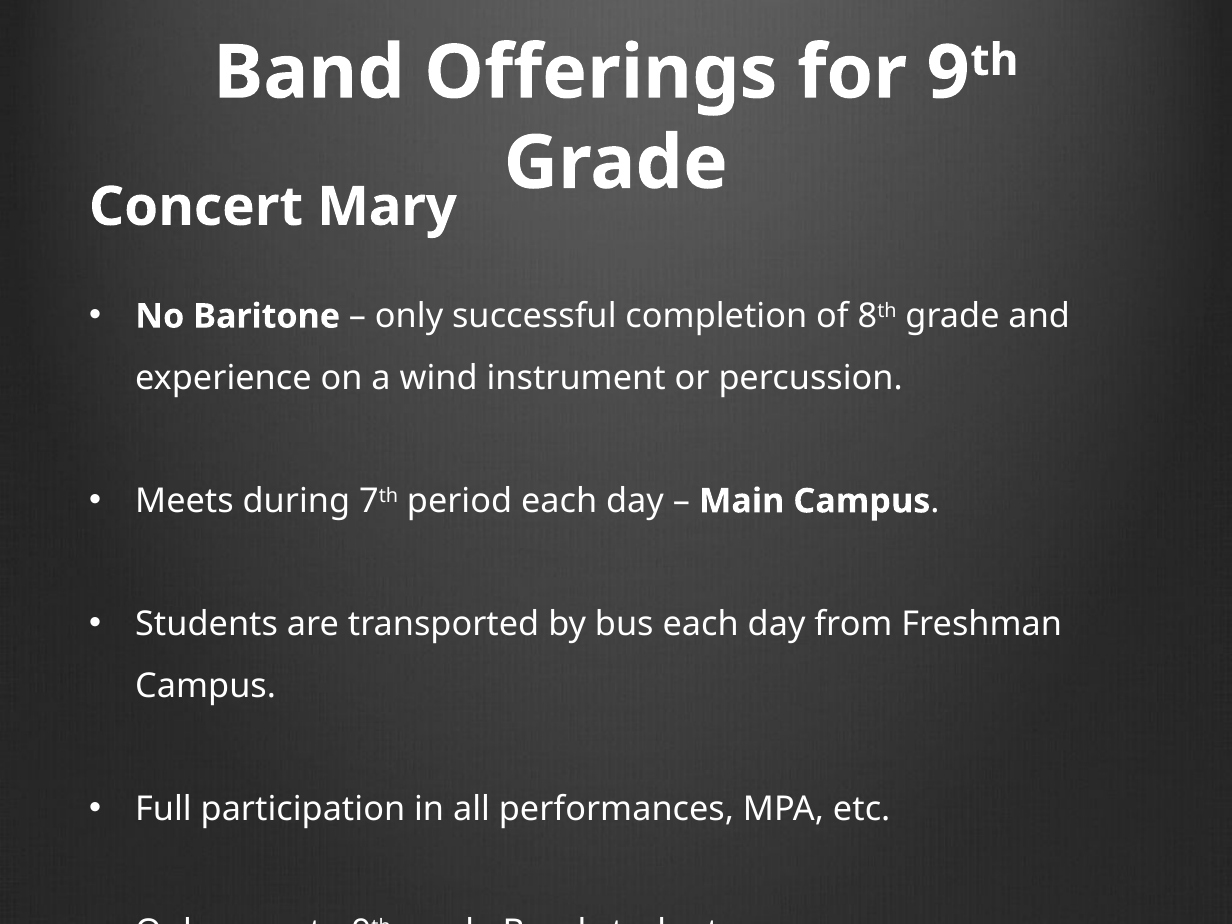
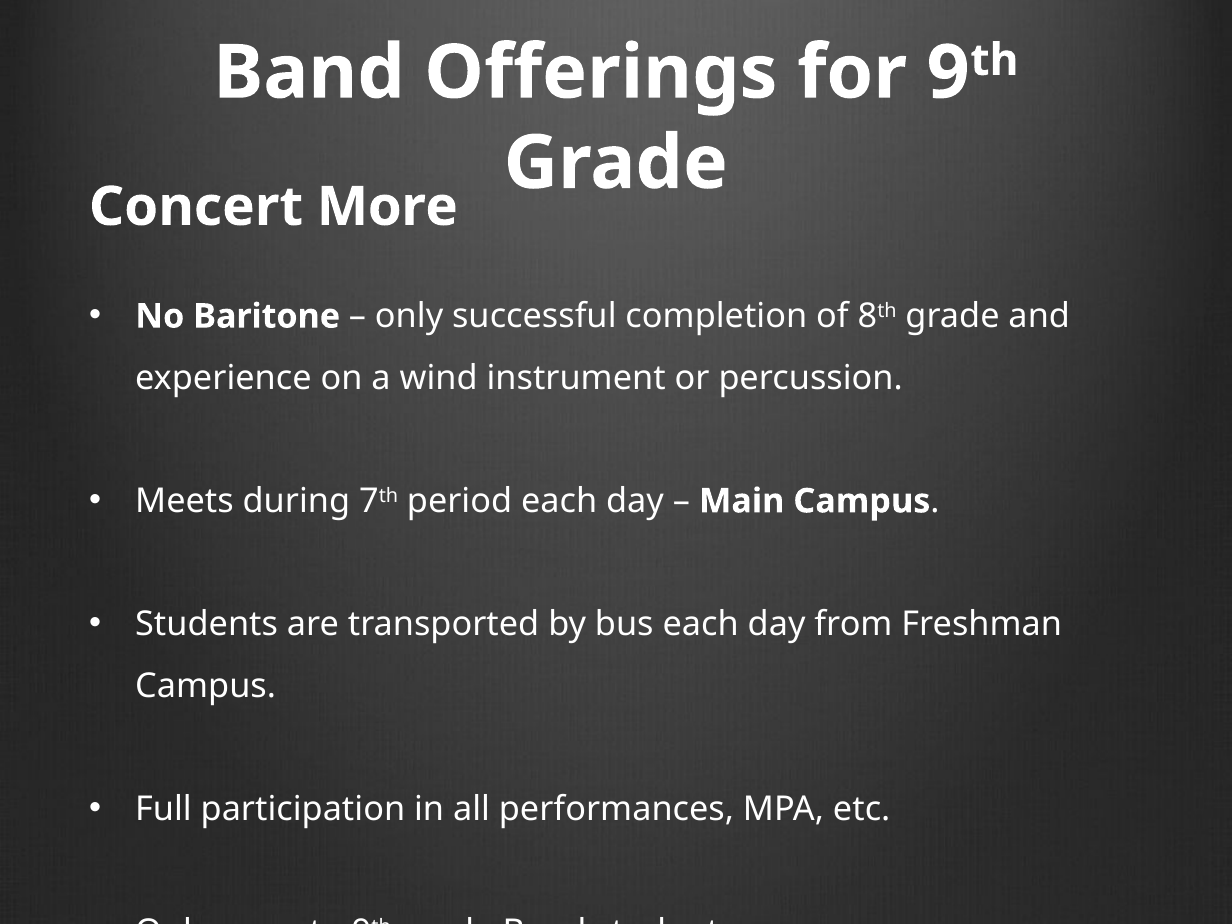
Mary: Mary -> More (387, 207)
